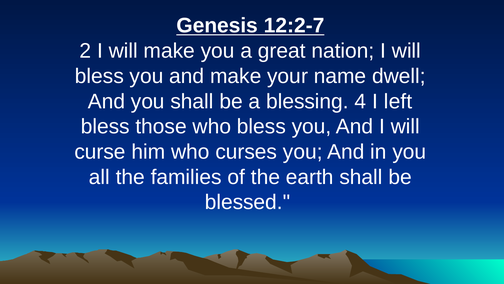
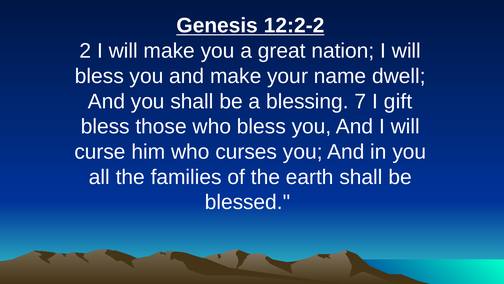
12:2-7: 12:2-7 -> 12:2-2 (294, 26)
4: 4 -> 7 (360, 101)
left: left -> gift (398, 101)
